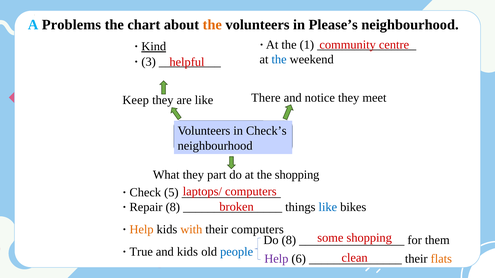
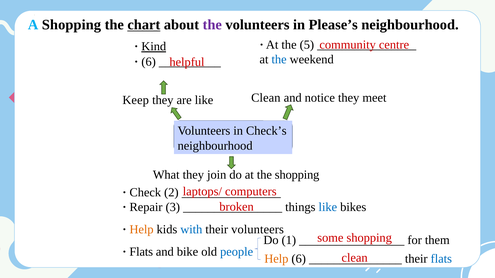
A Problems: Problems -> Shopping (71, 25)
chart underline: none -> present (144, 25)
the colour: orange -> purple (212, 25)
1: 1 -> 5 (307, 45)
3: 3 -> 6 (149, 62)
like There: There -> Clean (266, 98)
part: part -> join (217, 175)
5: 5 -> 2 (171, 193)
Repair 8: 8 -> 3 (173, 208)
with colour: orange -> blue (191, 230)
their computers: computers -> volunteers (258, 230)
Do 8: 8 -> 1 (289, 240)
True: True -> Flats (141, 252)
and kids: kids -> bike (188, 252)
Help colour: purple -> orange (276, 259)
flats colour: orange -> blue (441, 259)
